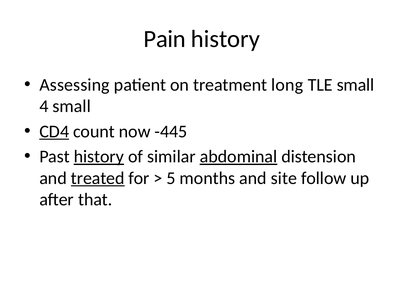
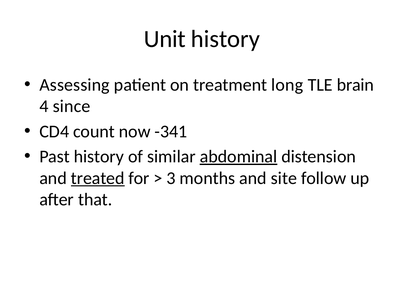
Pain: Pain -> Unit (165, 39)
TLE small: small -> brain (355, 85)
4 small: small -> since (72, 106)
CD4 underline: present -> none (54, 131)
-445: -445 -> -341 (171, 131)
history underline: present -> none (99, 157)
5: 5 -> 3 (171, 178)
